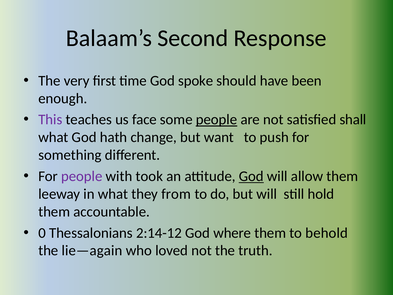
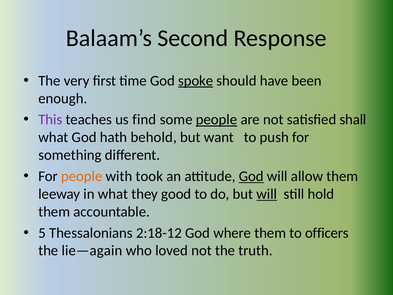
spoke underline: none -> present (196, 81)
face: face -> find (144, 120)
change: change -> behold (154, 137)
people colour: purple -> orange (82, 176)
from: from -> good (176, 194)
will underline: none -> present (267, 194)
0: 0 -> 5 (42, 233)
2:14-12: 2:14-12 -> 2:18-12 (159, 233)
behold: behold -> officers (327, 233)
